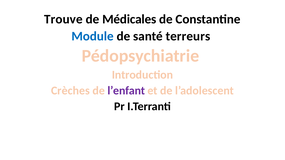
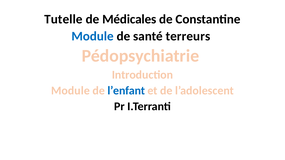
Trouve: Trouve -> Tutelle (63, 19)
Crèches: Crèches -> Module (70, 91)
l’enfant colour: purple -> blue (126, 91)
